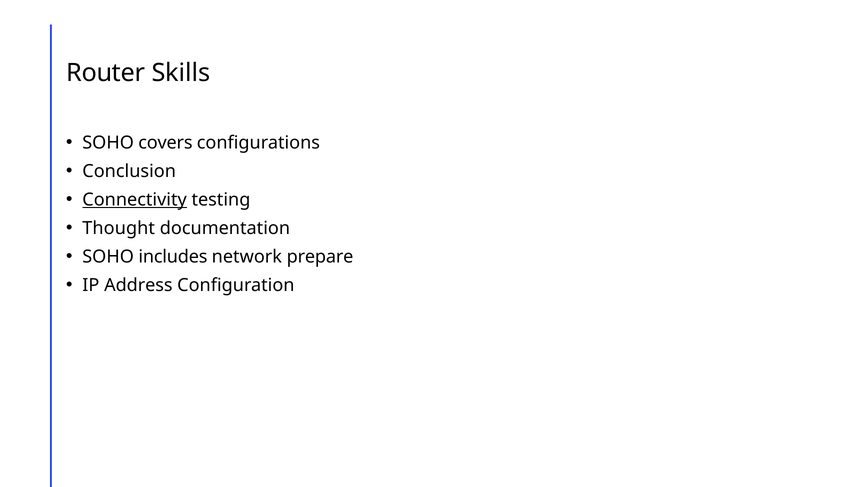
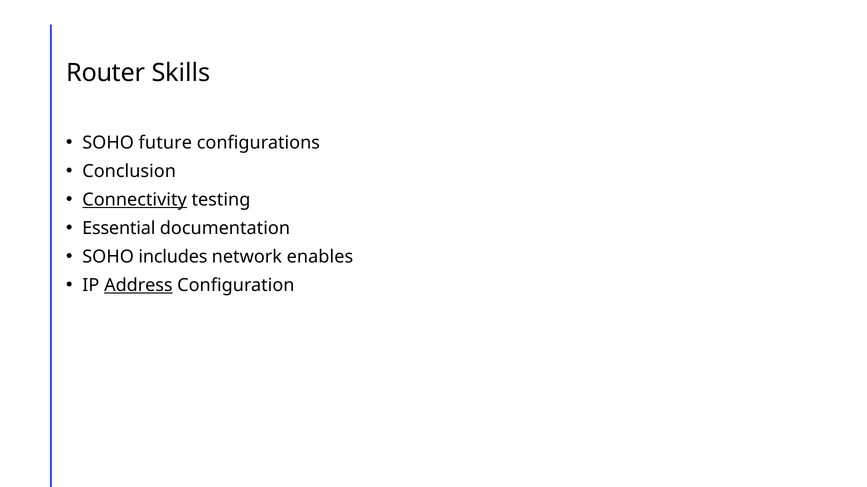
covers: covers -> future (165, 143)
Thought: Thought -> Essential (119, 228)
prepare: prepare -> enables (320, 257)
Address underline: none -> present (138, 286)
